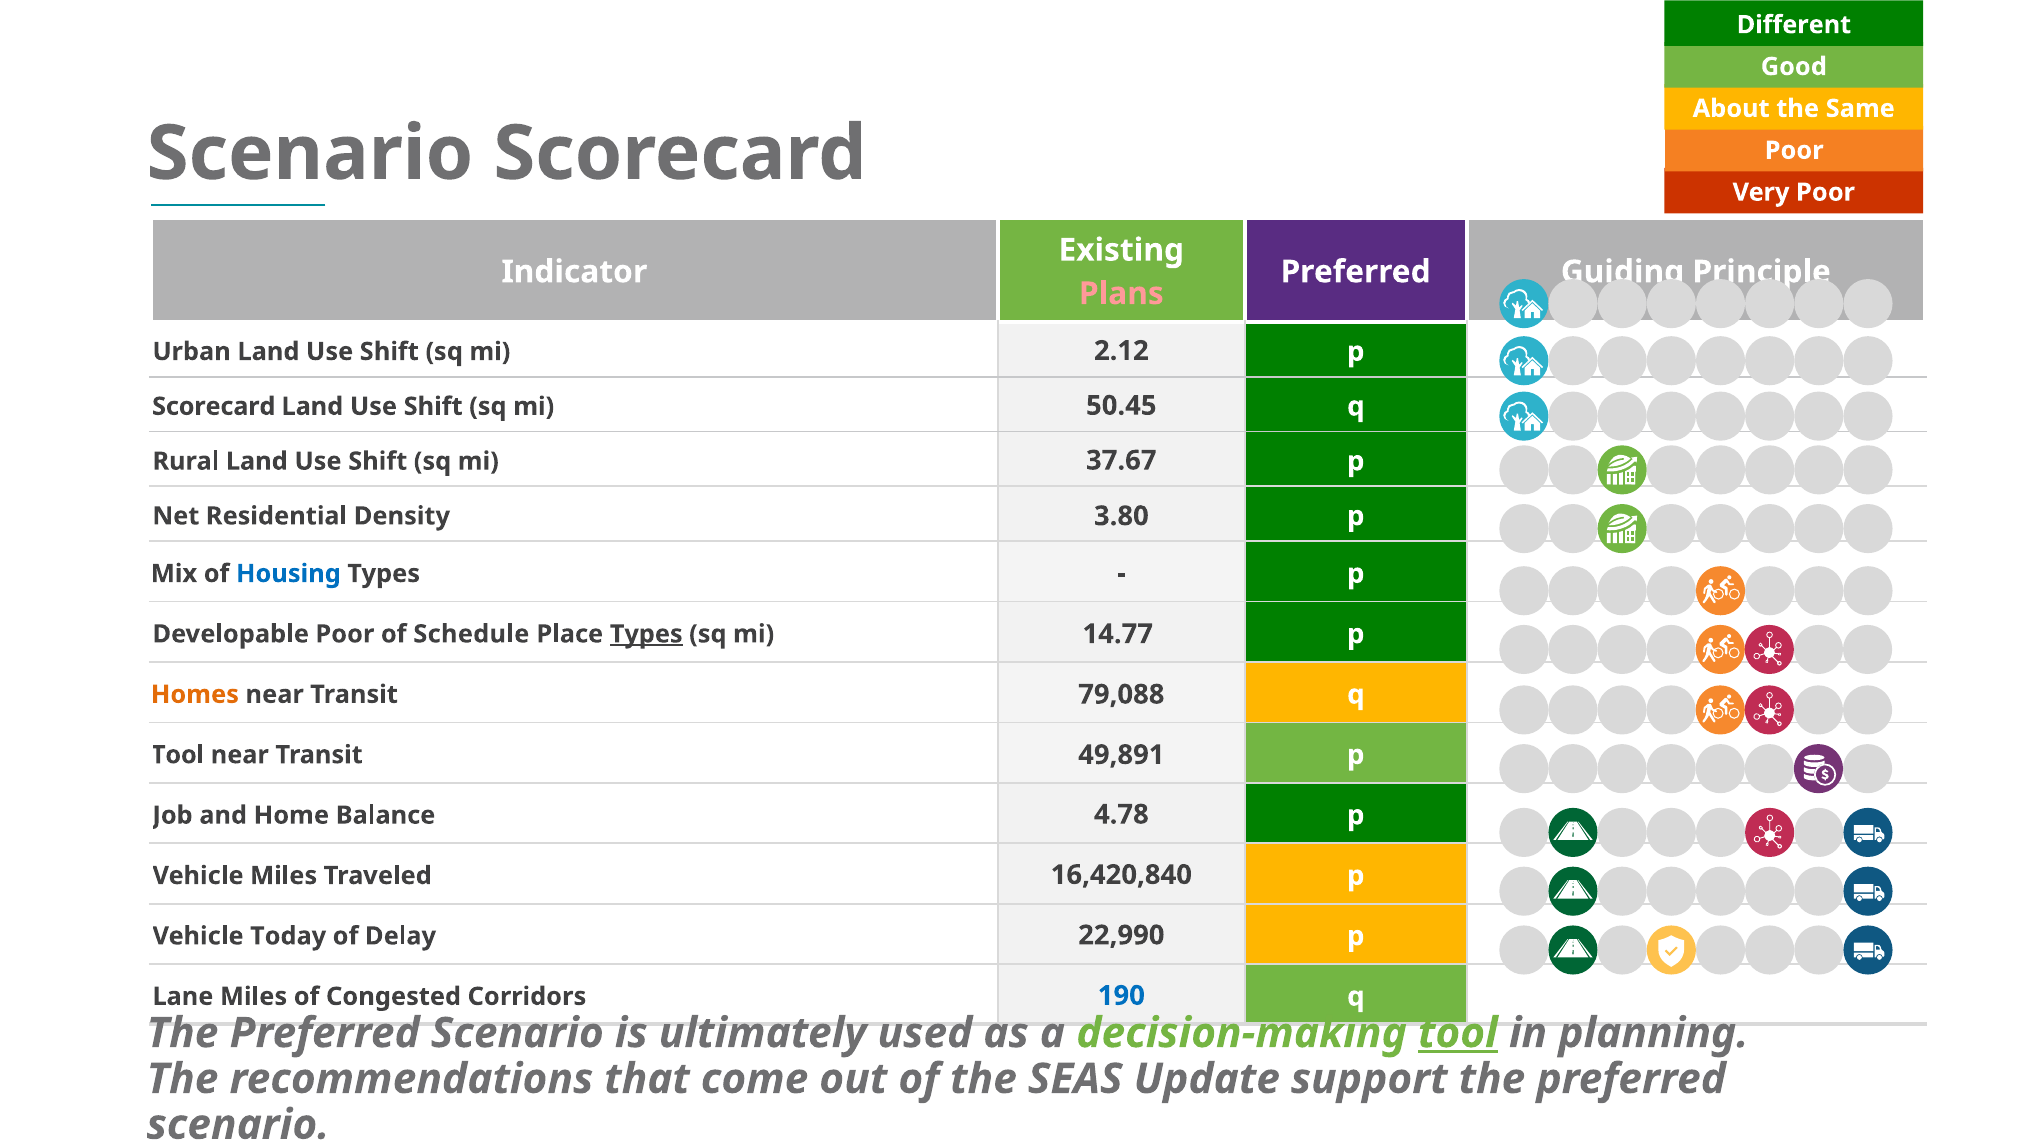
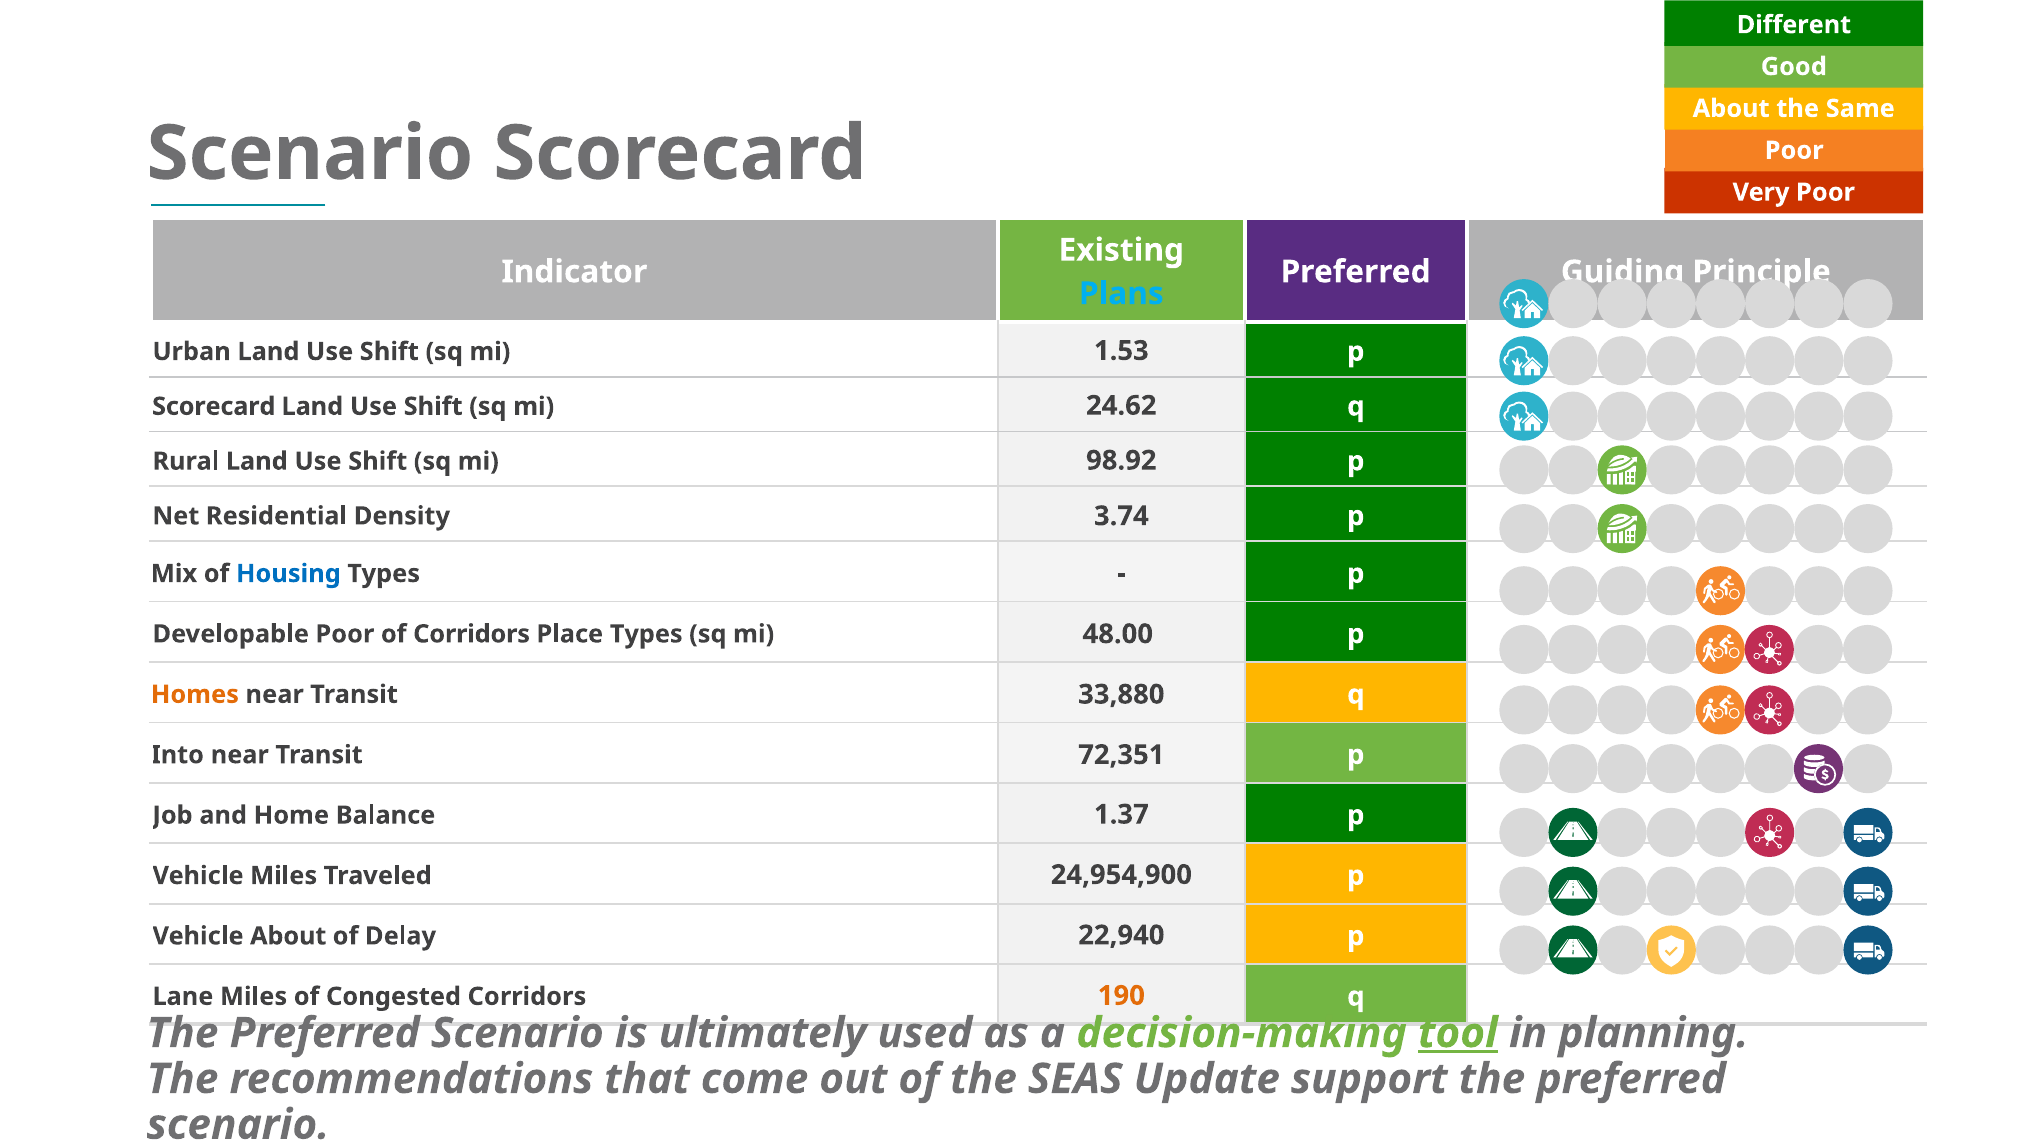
Plans colour: pink -> light blue (1121, 294)
2.12: 2.12 -> 1.53 (1121, 351)
50.45: 50.45 -> 24.62 (1121, 406)
37.67: 37.67 -> 98.92 (1121, 461)
3.80: 3.80 -> 3.74 (1121, 516)
of Schedule: Schedule -> Corridors (472, 634)
Types underline: present -> none (646, 634)
14.77: 14.77 -> 48.00 (1118, 634)
79,088: 79,088 -> 33,880 (1121, 695)
Tool: Tool -> Into (177, 755)
49,891: 49,891 -> 72,351 (1121, 755)
4.78: 4.78 -> 1.37 (1121, 815)
16,420,840: 16,420,840 -> 24,954,900 (1121, 875)
Vehicle Today: Today -> About (288, 936)
22,990: 22,990 -> 22,940 (1121, 935)
190 colour: blue -> orange (1121, 996)
